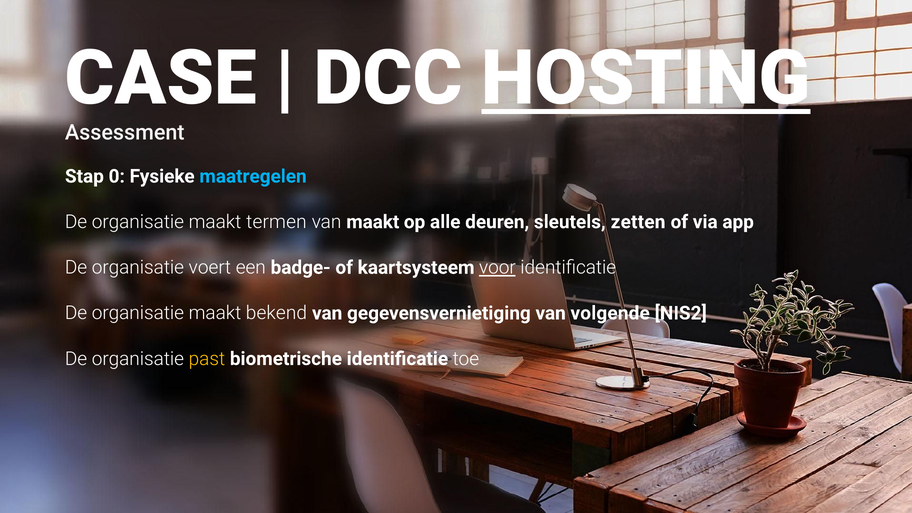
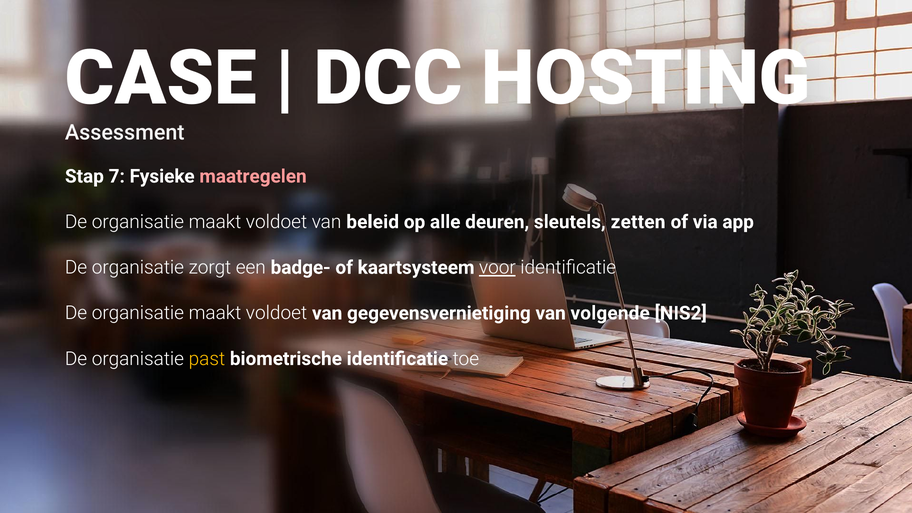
HOSTING underline: present -> none (646, 79)
0: 0 -> 7 (117, 176)
maatregelen colour: light blue -> pink (253, 176)
termen: termen -> voldoet (276, 222)
van maakt: maakt -> beleid (373, 222)
voert: voert -> zorgt (210, 268)
bekend: bekend -> voldoet (276, 313)
